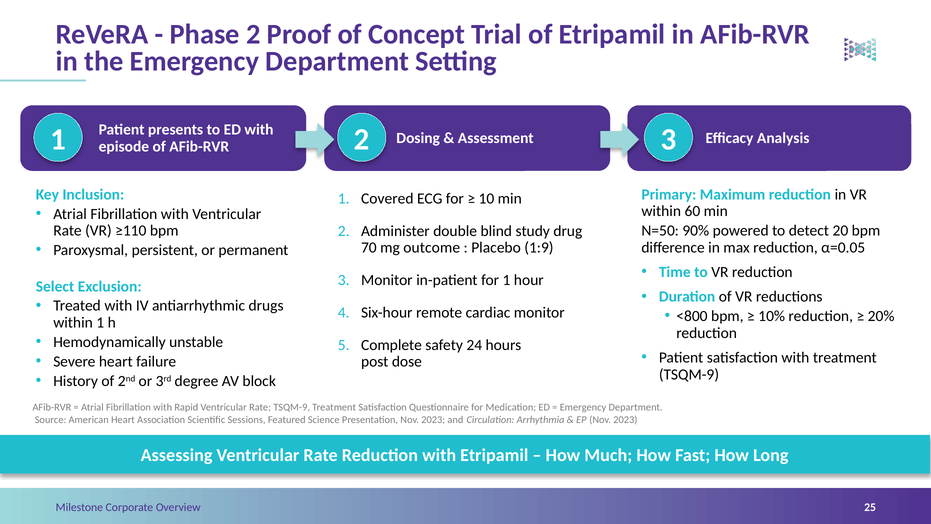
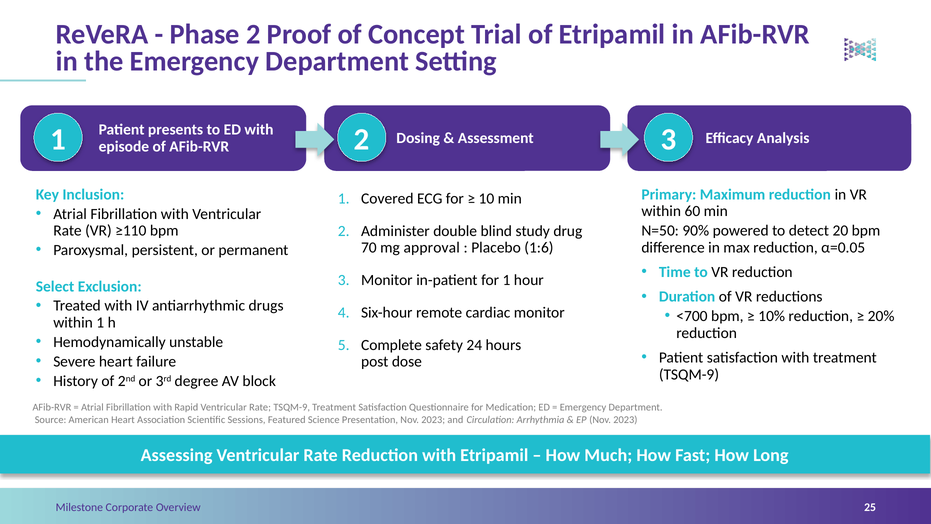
outcome: outcome -> approval (432, 248)
1:9: 1:9 -> 1:6 (539, 248)
<800: <800 -> <700 (692, 316)
